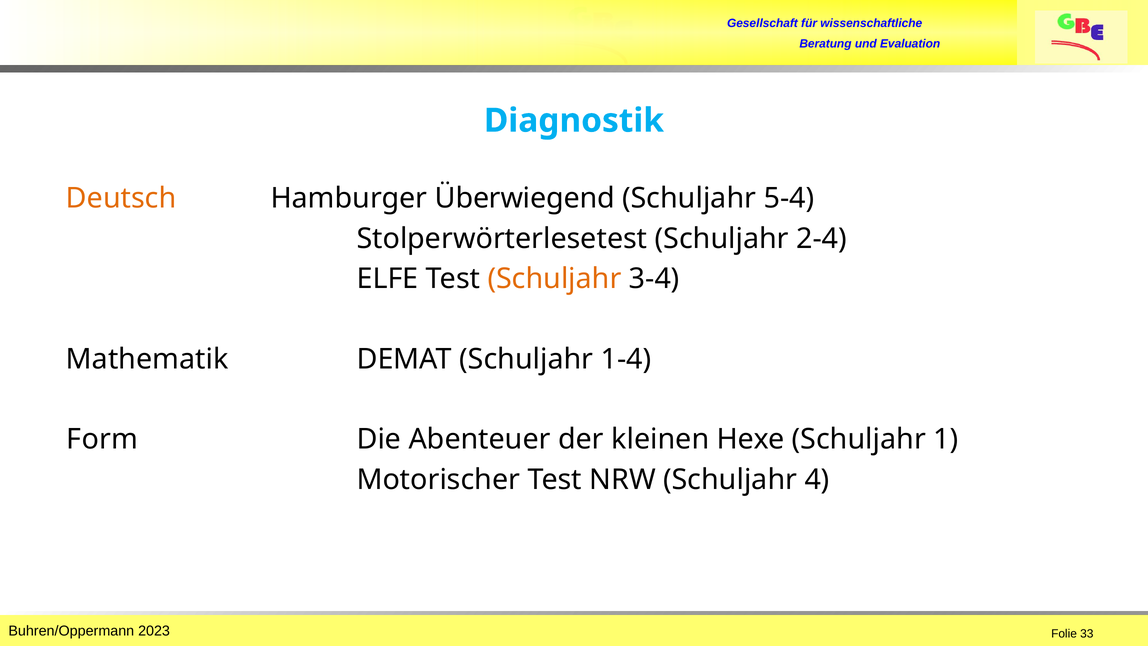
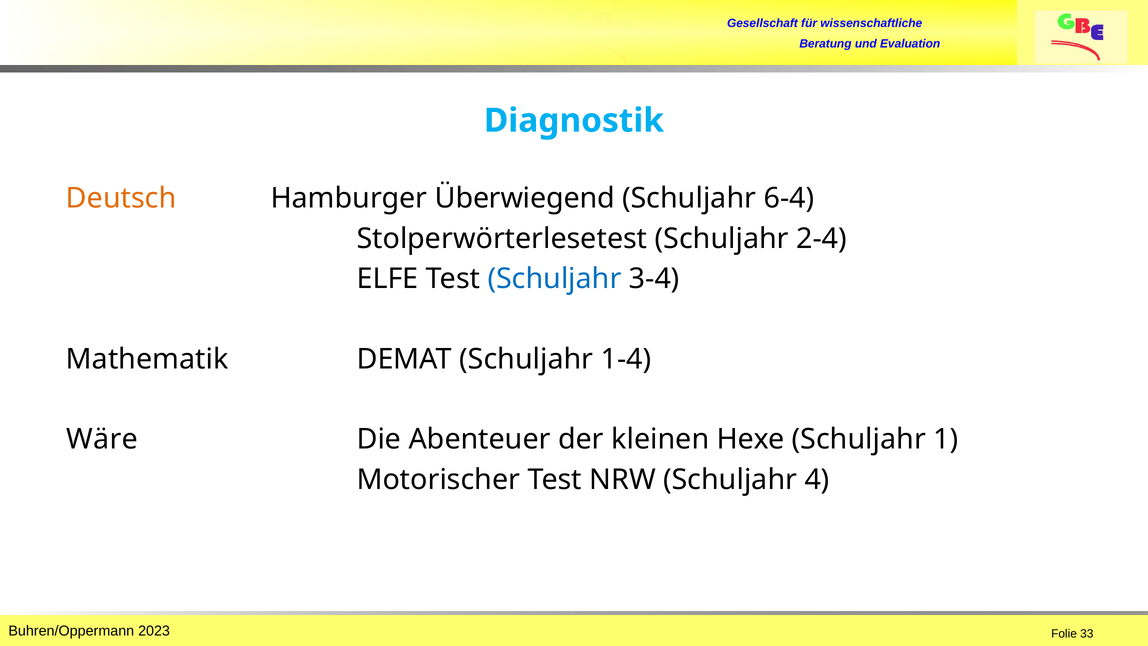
5-4: 5-4 -> 6-4 (789, 198)
Schuljahr colour: orange -> blue (555, 279)
Form: Form -> Wäre (102, 439)
